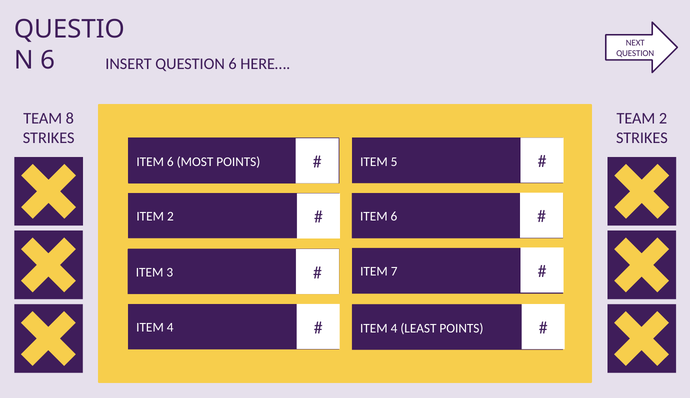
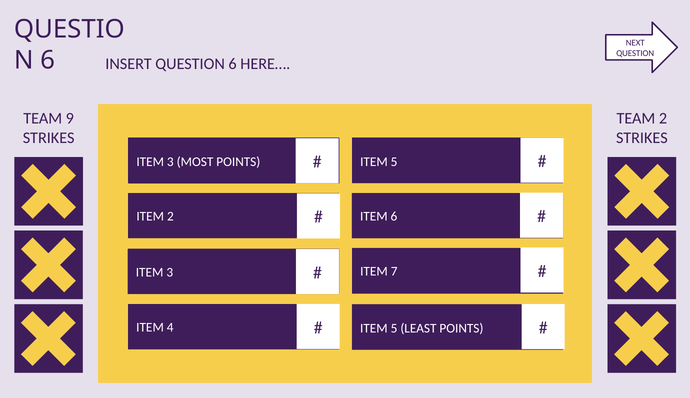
TEAM 8: 8 -> 9 (70, 118)
6: 6 -> 3 (170, 162)
4: 4 -> 5 (394, 328)
